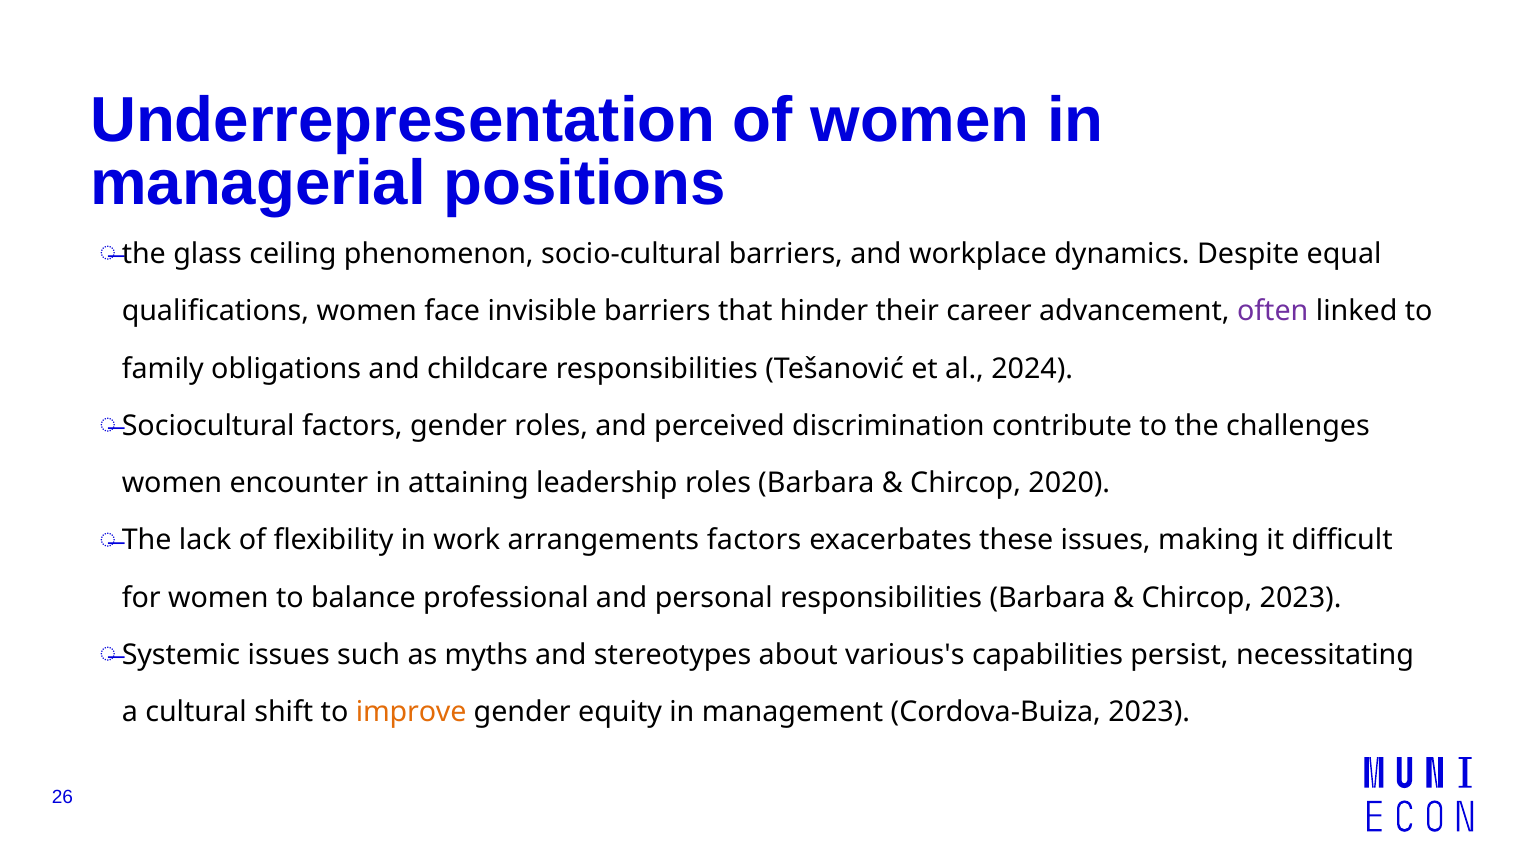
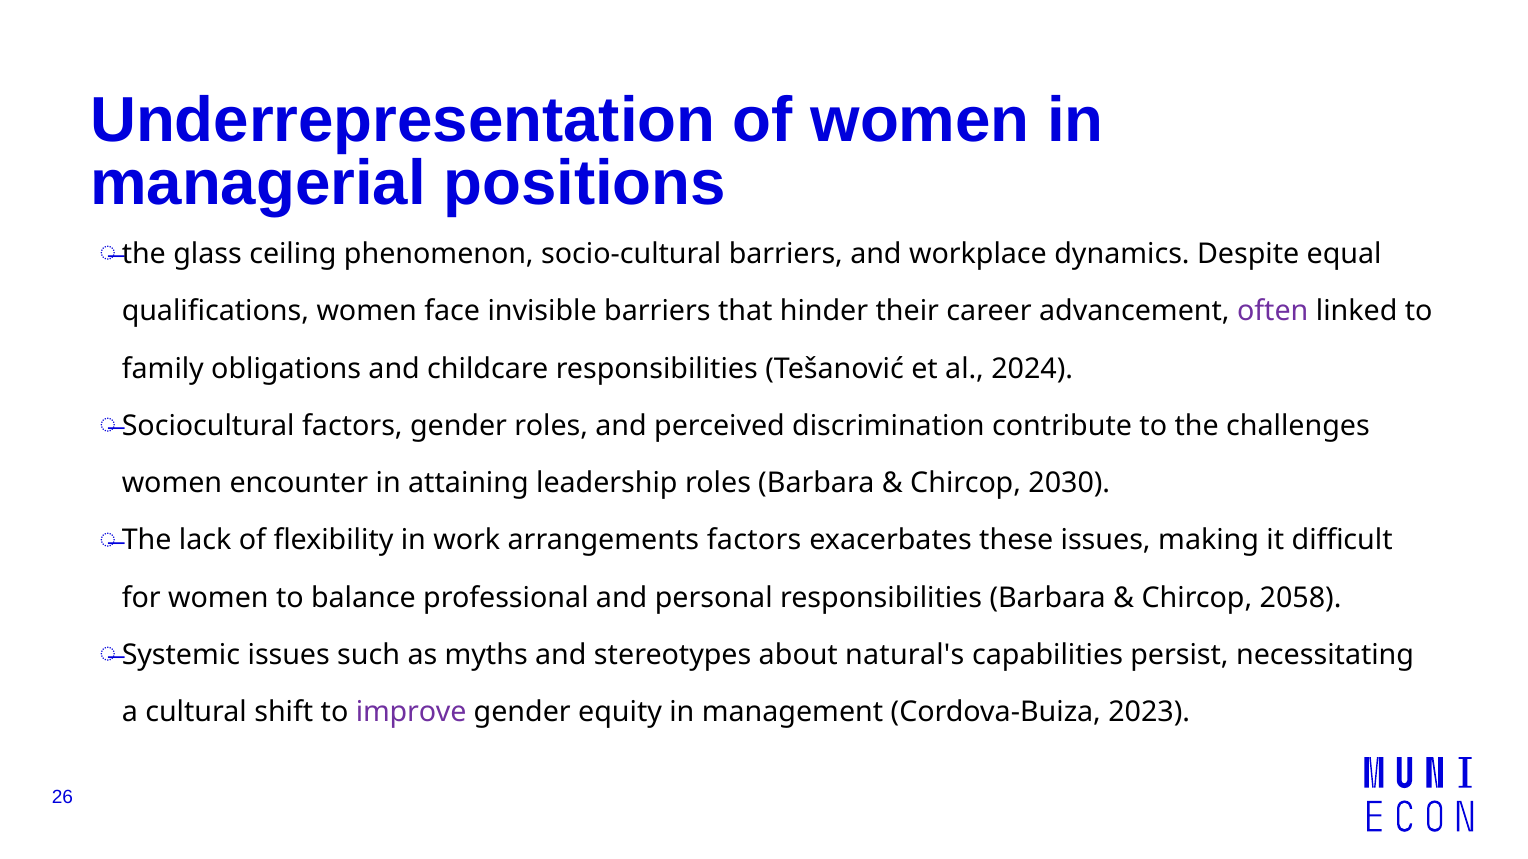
2020: 2020 -> 2030 (1069, 483)
Chircop 2023: 2023 -> 2058 (1301, 598)
various's: various's -> natural's (905, 655)
improve colour: orange -> purple (411, 713)
